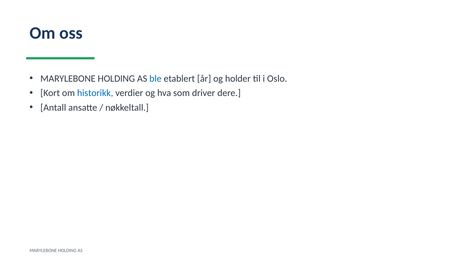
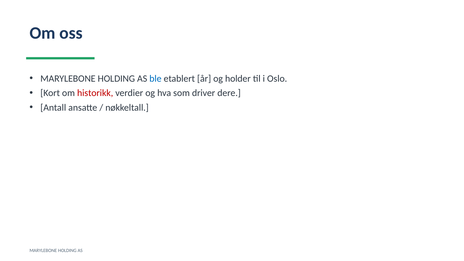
historikk colour: blue -> red (95, 93)
